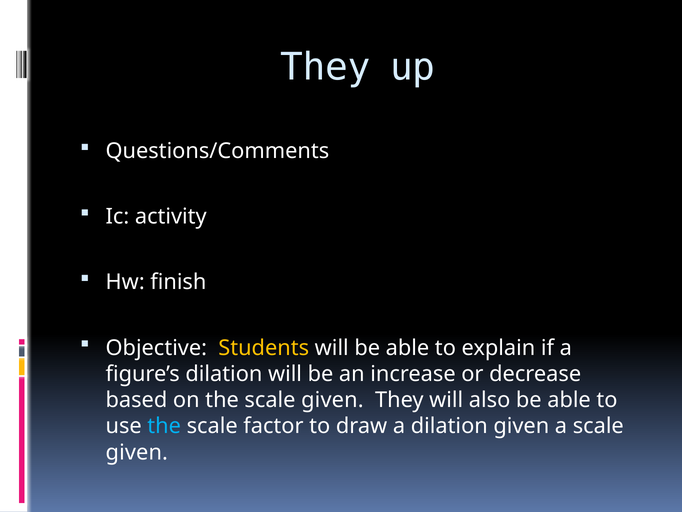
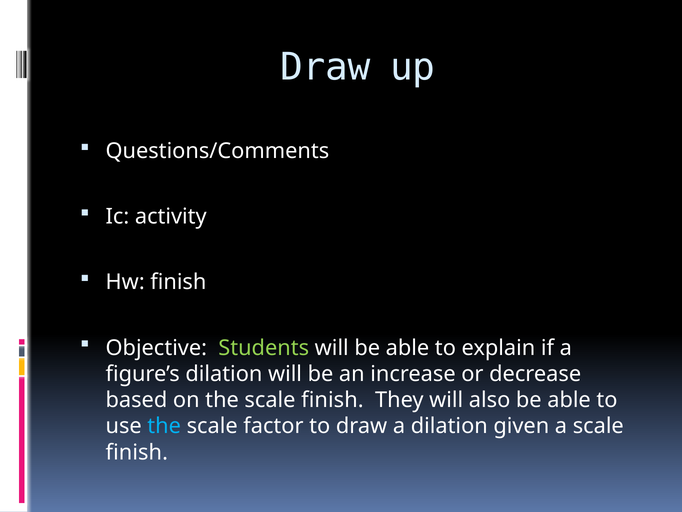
They: They -> Draw (325, 67)
Students colour: yellow -> light green (264, 348)
the scale given: given -> finish (332, 400)
given: given -> finish (137, 452)
